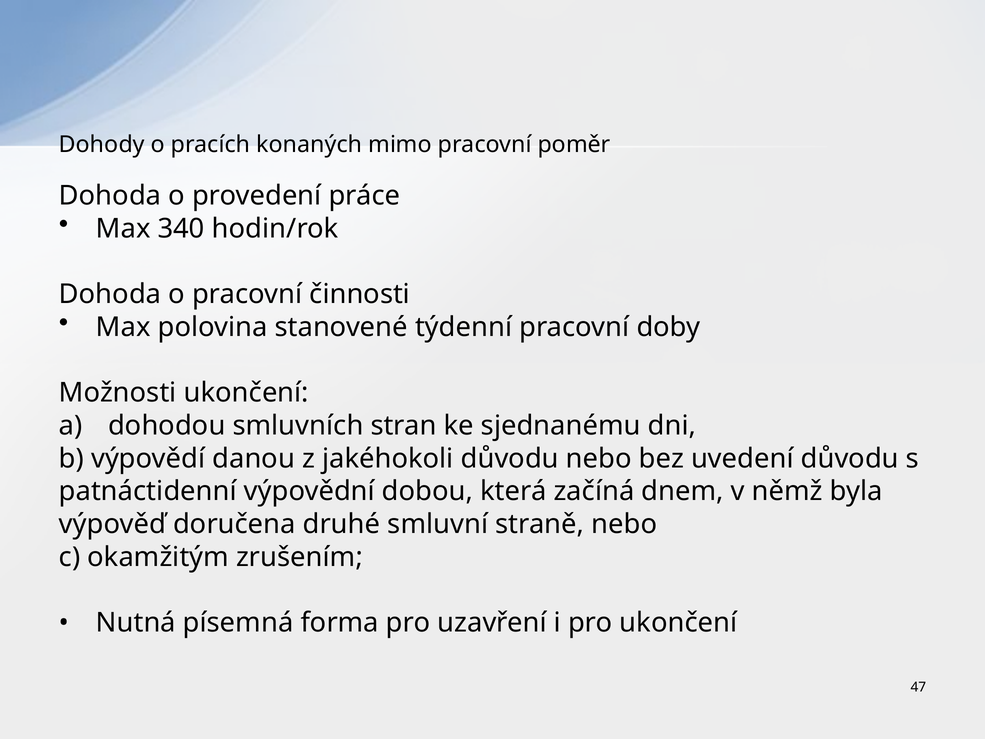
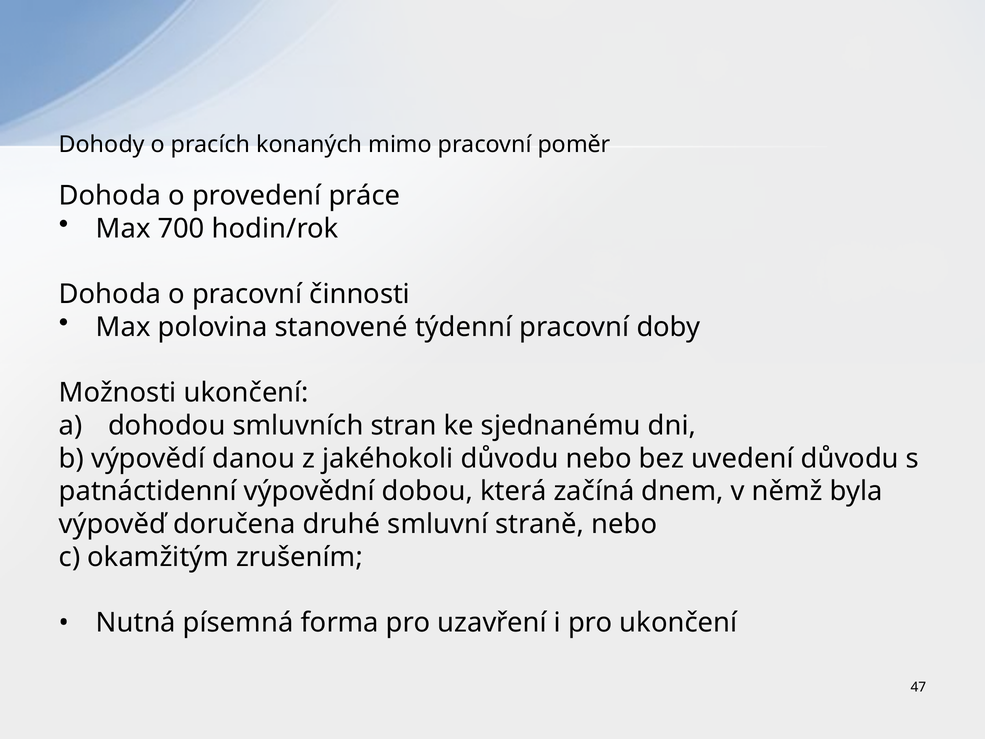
340: 340 -> 700 (181, 228)
